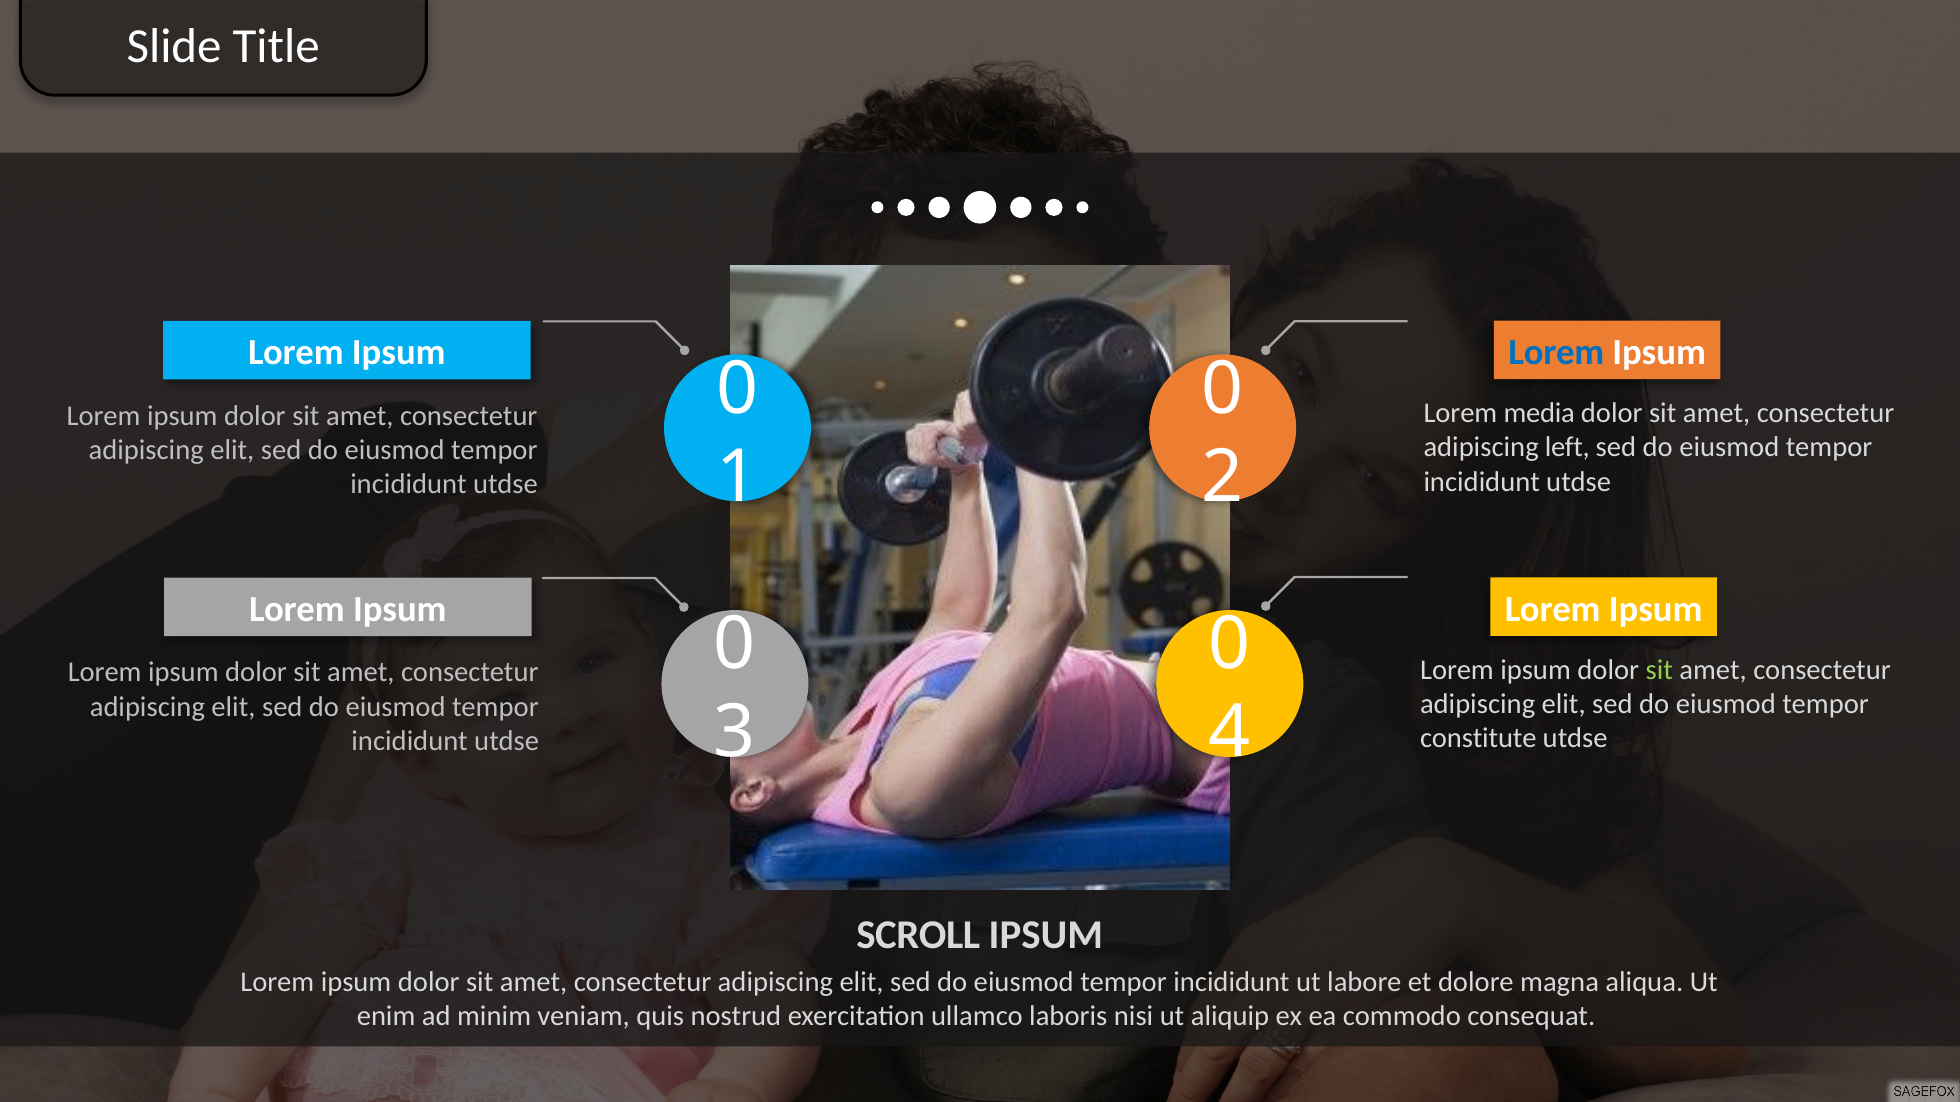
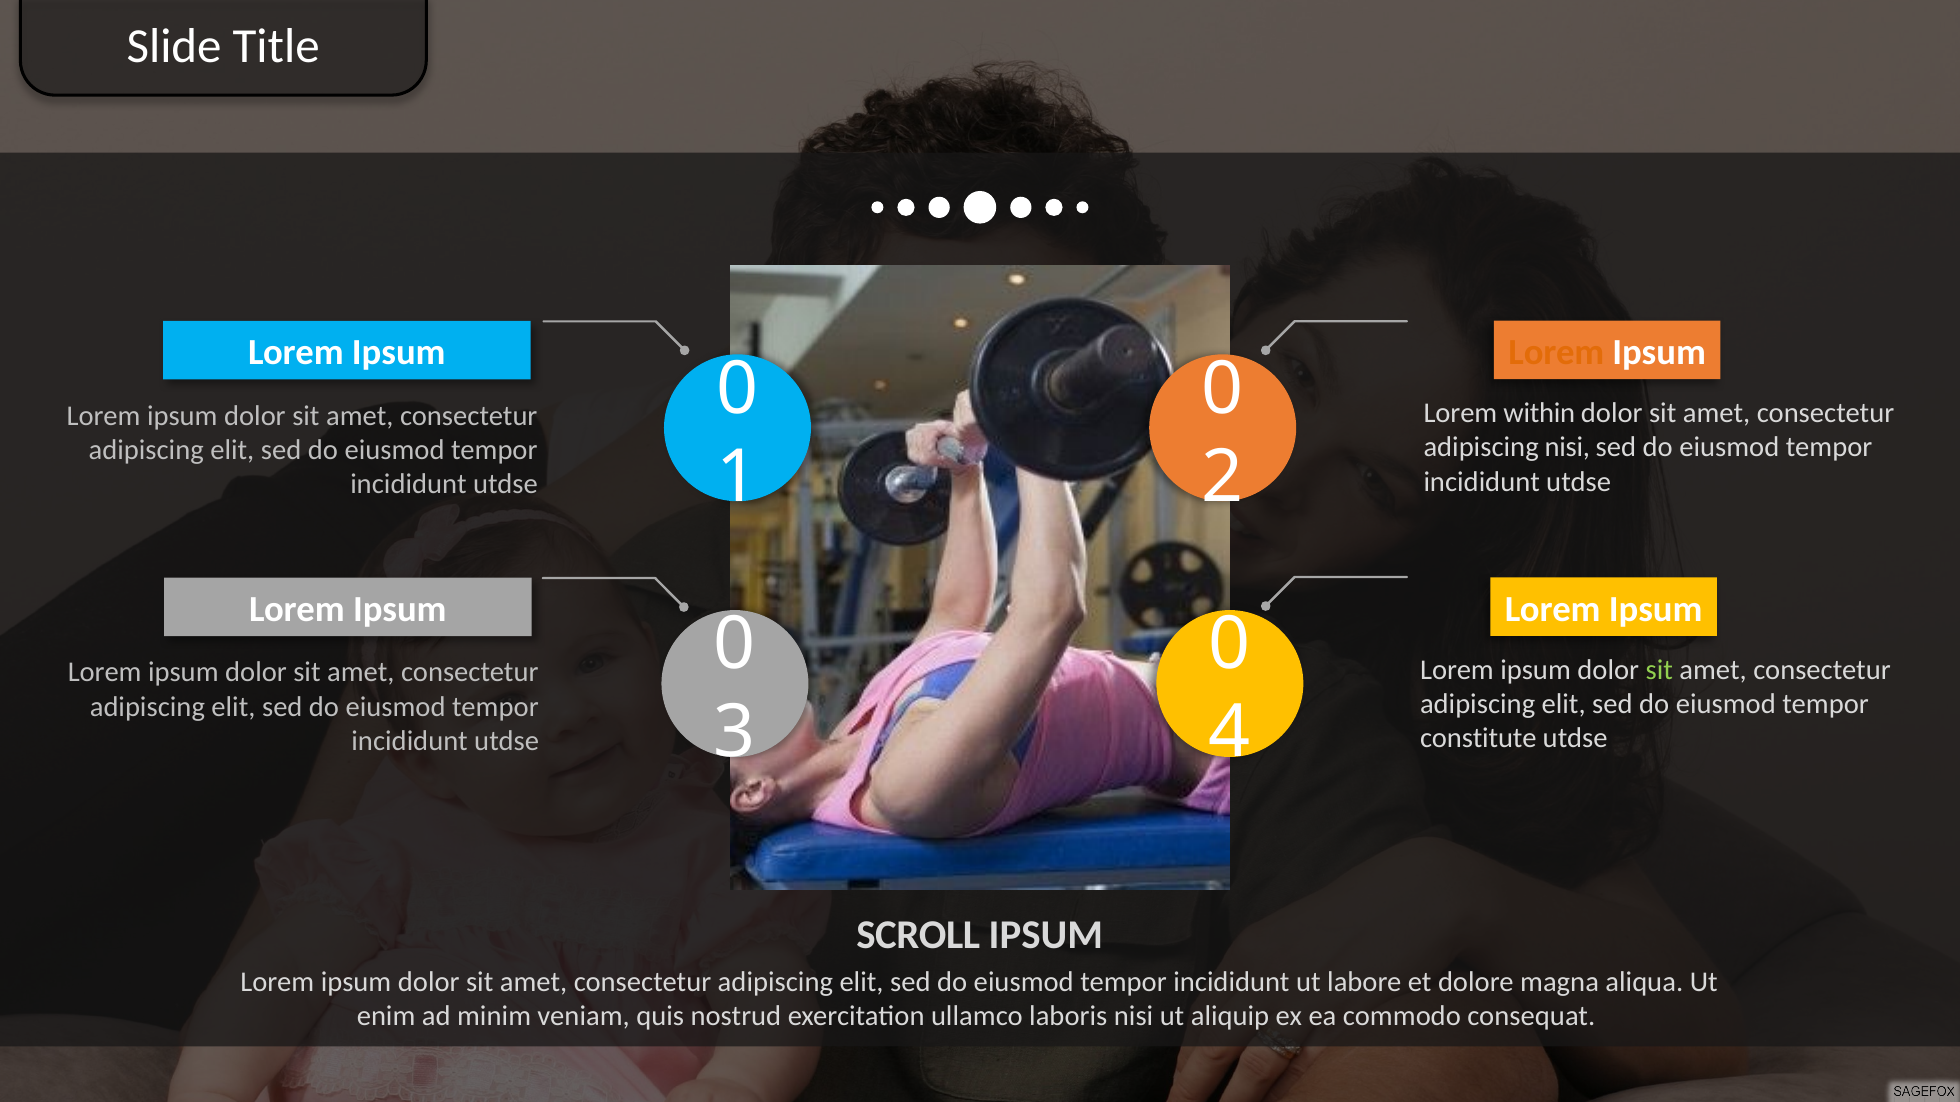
Lorem colour: blue -> orange (1556, 353)
media: media -> within (1539, 413)
adipiscing left: left -> nisi (1567, 448)
